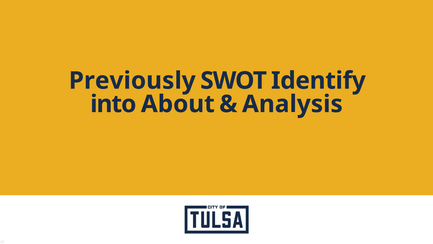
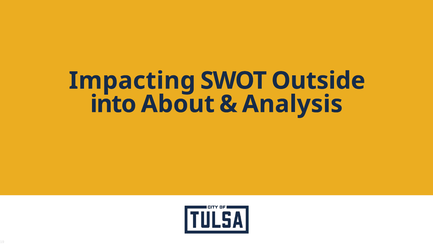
Previously: Previously -> Impacting (132, 81)
Identify: Identify -> Outside (318, 81)
